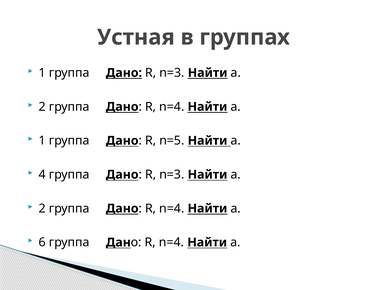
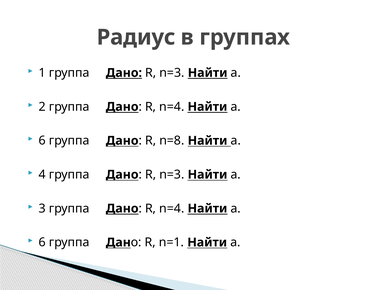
Устная: Устная -> Радиус (136, 37)
1: 1 -> 6 (42, 141)
n=5: n=5 -> n=8 (172, 141)
2: 2 -> 3 (42, 209)
n=4: n=4 -> n=1 (171, 243)
